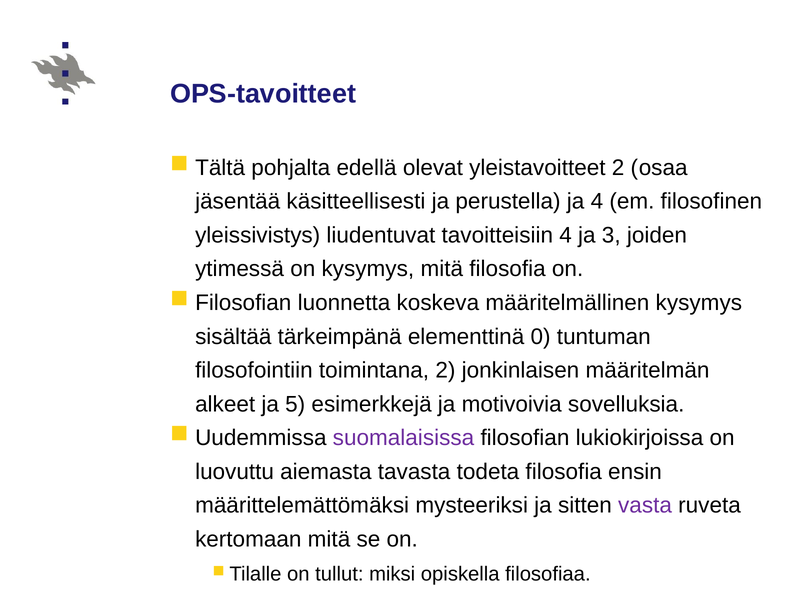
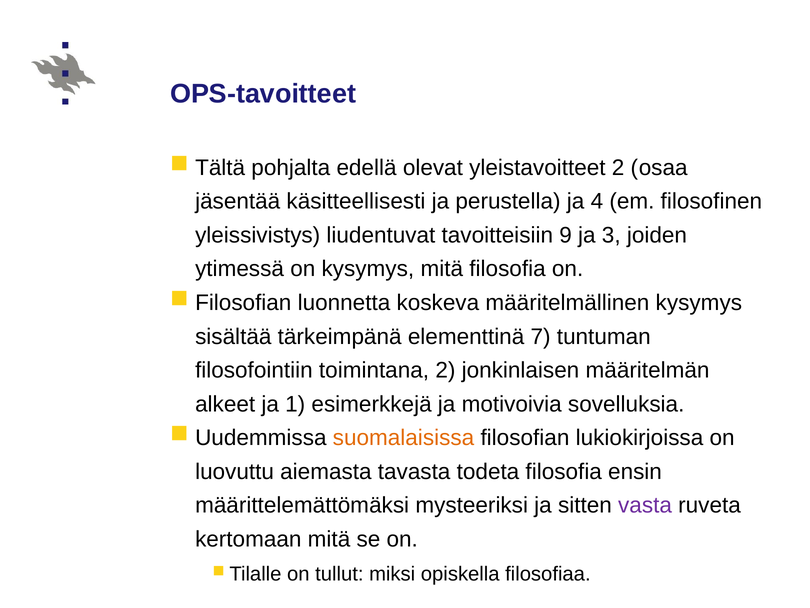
tavoitteisiin 4: 4 -> 9 (566, 235)
0: 0 -> 7 (541, 336)
5: 5 -> 1 (295, 404)
suomalaisissa colour: purple -> orange (403, 438)
